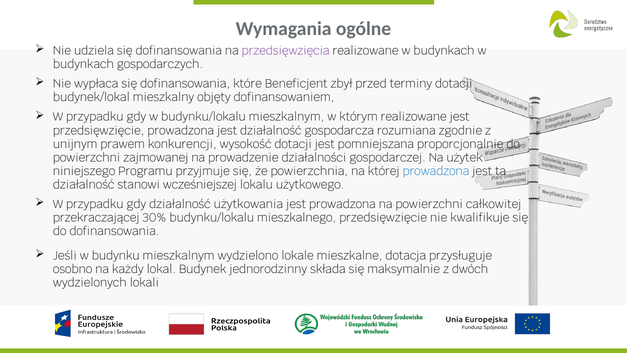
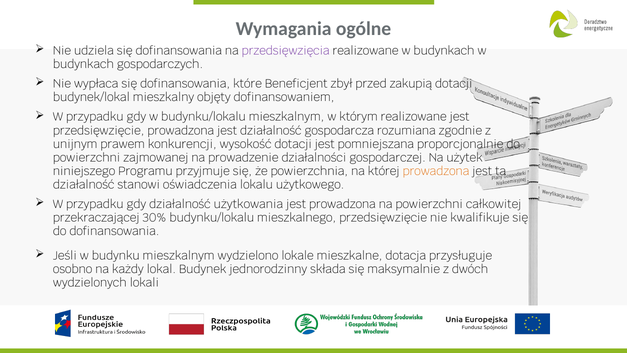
terminy: terminy -> zakupią (411, 84)
prowadzona colour: blue -> orange (436, 171)
wcześniejszej: wcześniejszej -> oświadczenia (200, 185)
